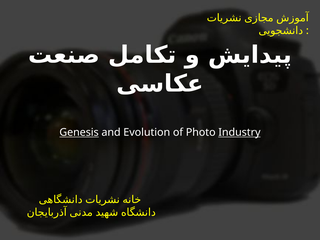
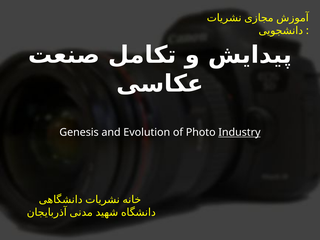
Genesis underline: present -> none (79, 132)
